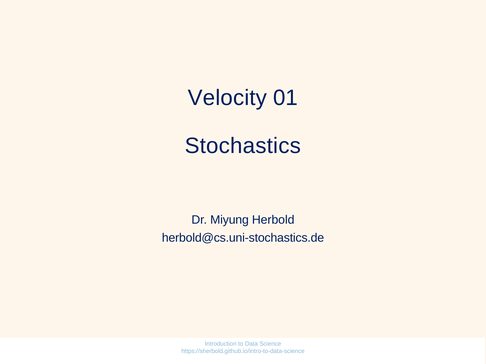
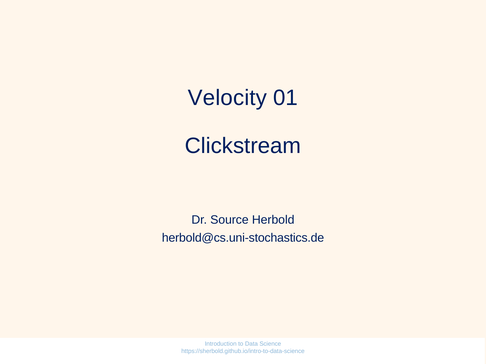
Stochastics: Stochastics -> Clickstream (243, 146)
Miyung: Miyung -> Source (229, 220)
